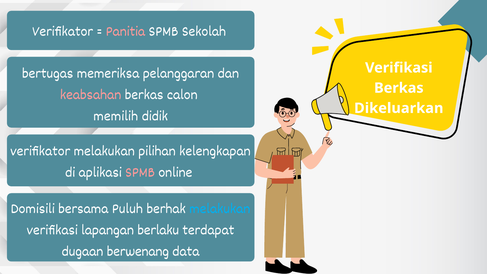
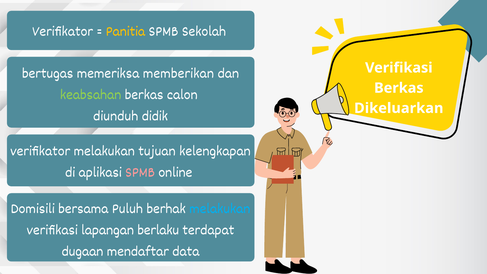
Panitia colour: pink -> yellow (125, 31)
pelanggaran: pelanggaran -> memberikan (178, 73)
keabsahan colour: pink -> light green (91, 94)
memilih: memilih -> diunduh (116, 115)
pilihan: pilihan -> tujuan (157, 150)
berwenang: berwenang -> mendaftar (138, 251)
